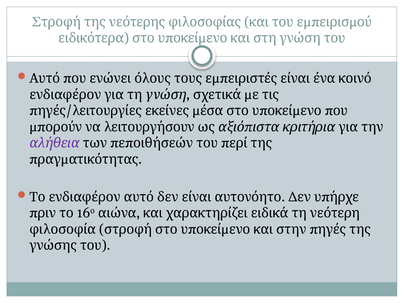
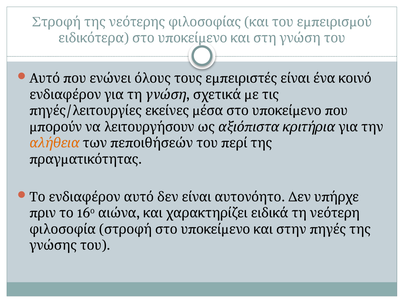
αλήθεια colour: purple -> orange (54, 143)
